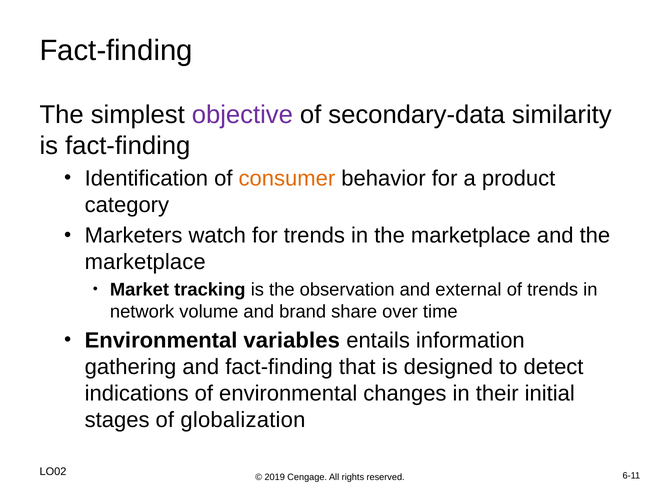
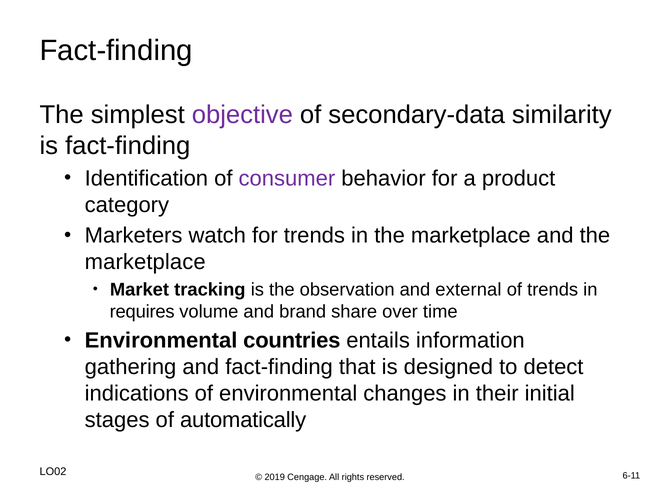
consumer colour: orange -> purple (287, 178)
network: network -> requires (142, 312)
variables: variables -> countries (292, 341)
globalization: globalization -> automatically (243, 420)
